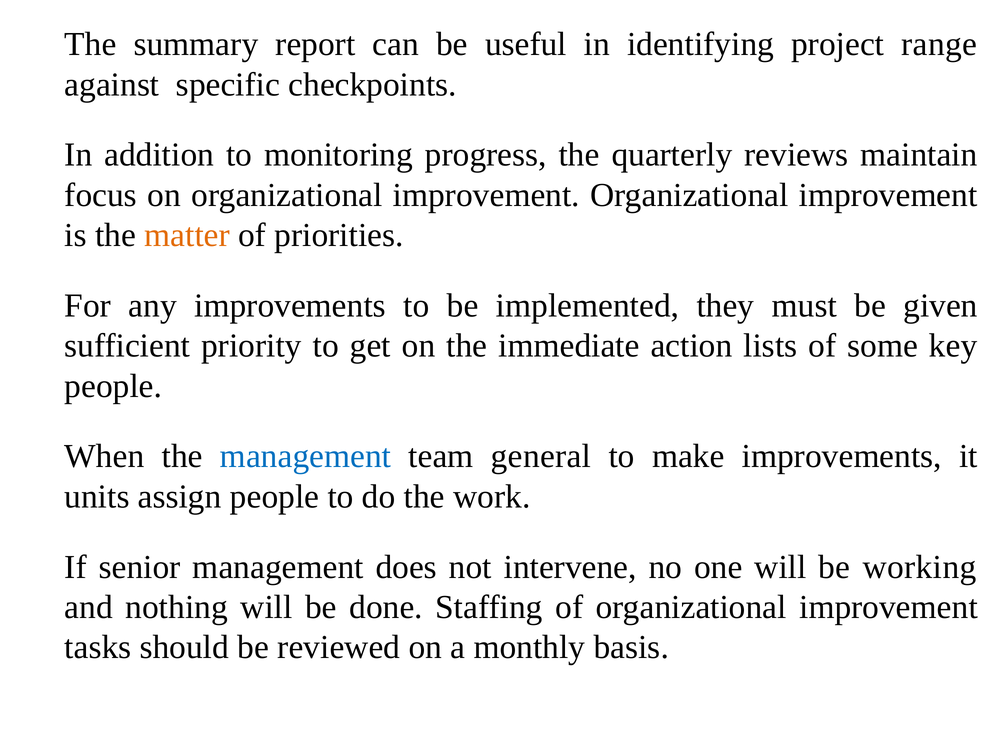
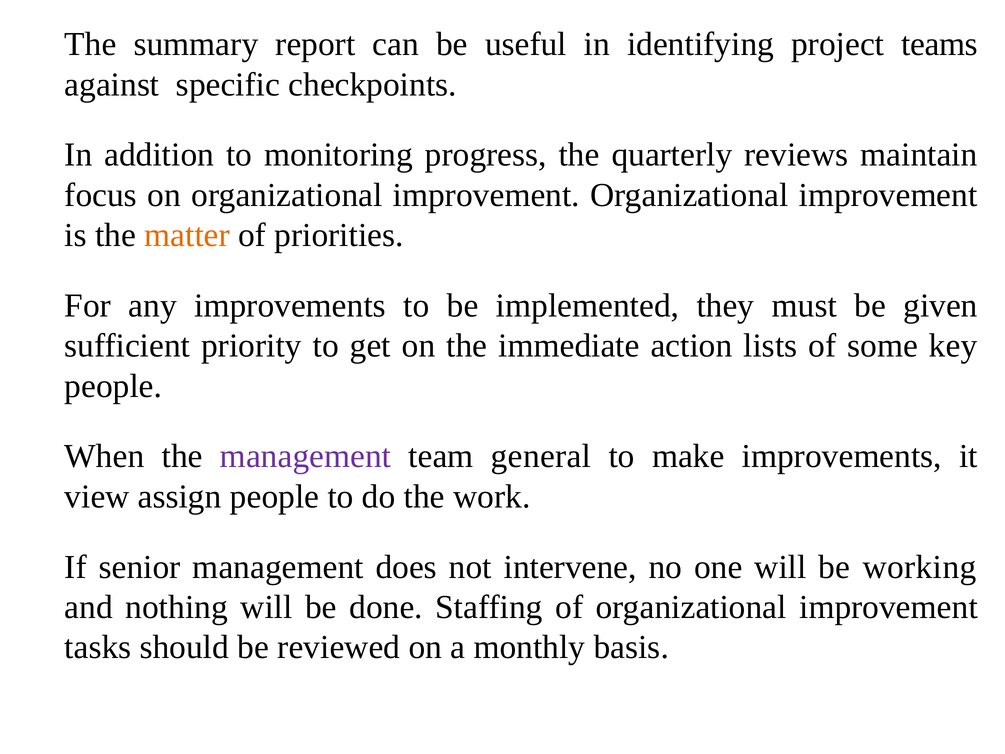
range: range -> teams (940, 44)
management colour: blue -> purple (306, 456)
units: units -> view (97, 496)
